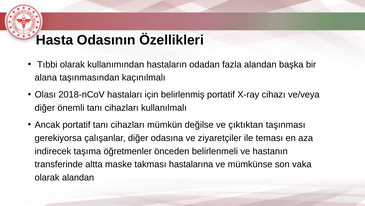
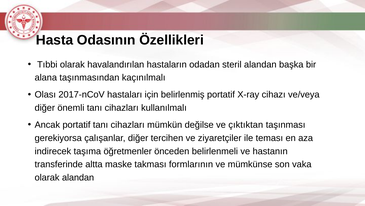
kullanımından: kullanımından -> havalandırılan (116, 64)
fazla: fazla -> steril (232, 64)
2018-nCoV: 2018-nCoV -> 2017-nCoV (82, 94)
odasına: odasına -> tercihen (167, 138)
hastalarına: hastalarına -> formlarının (191, 164)
